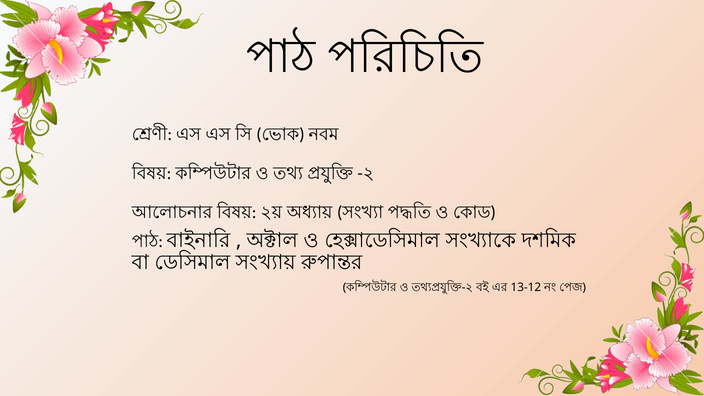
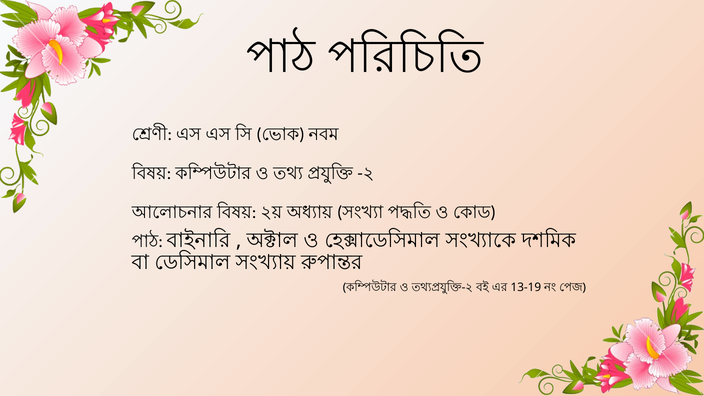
13-12: 13-12 -> 13-19 (526, 287)
